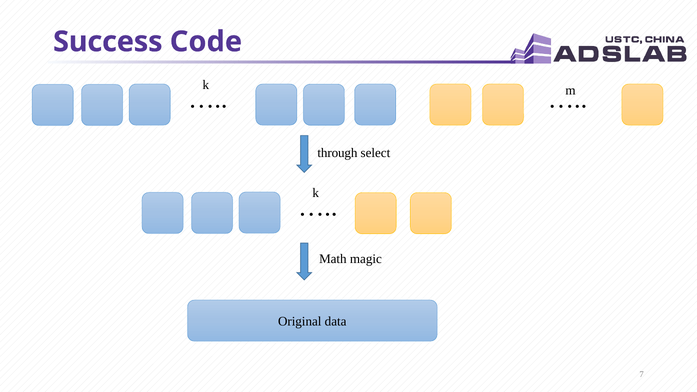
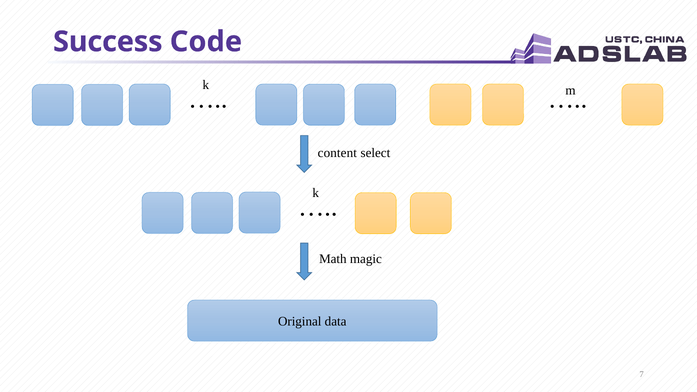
through: through -> content (337, 153)
